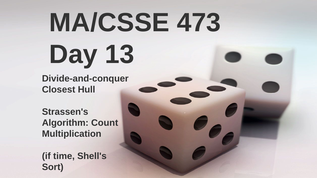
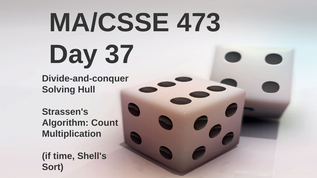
13: 13 -> 37 (120, 55)
Closest: Closest -> Solving (59, 90)
